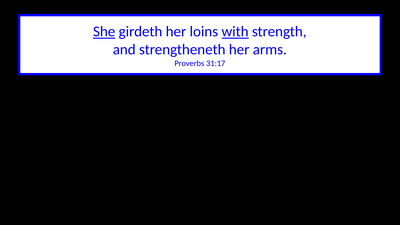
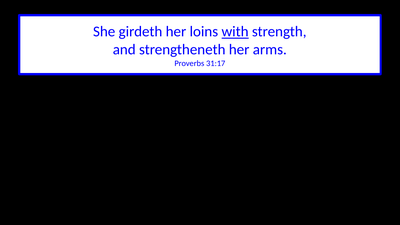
She underline: present -> none (104, 32)
